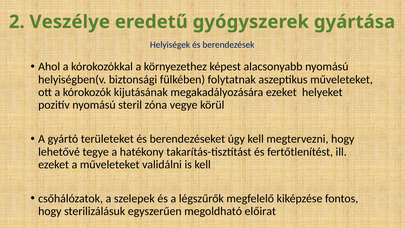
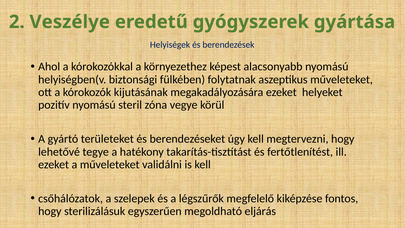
előirat: előirat -> eljárás (260, 211)
